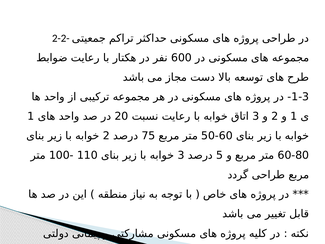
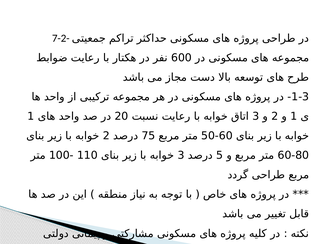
2-2-: 2-2- -> 7-2- (61, 38)
